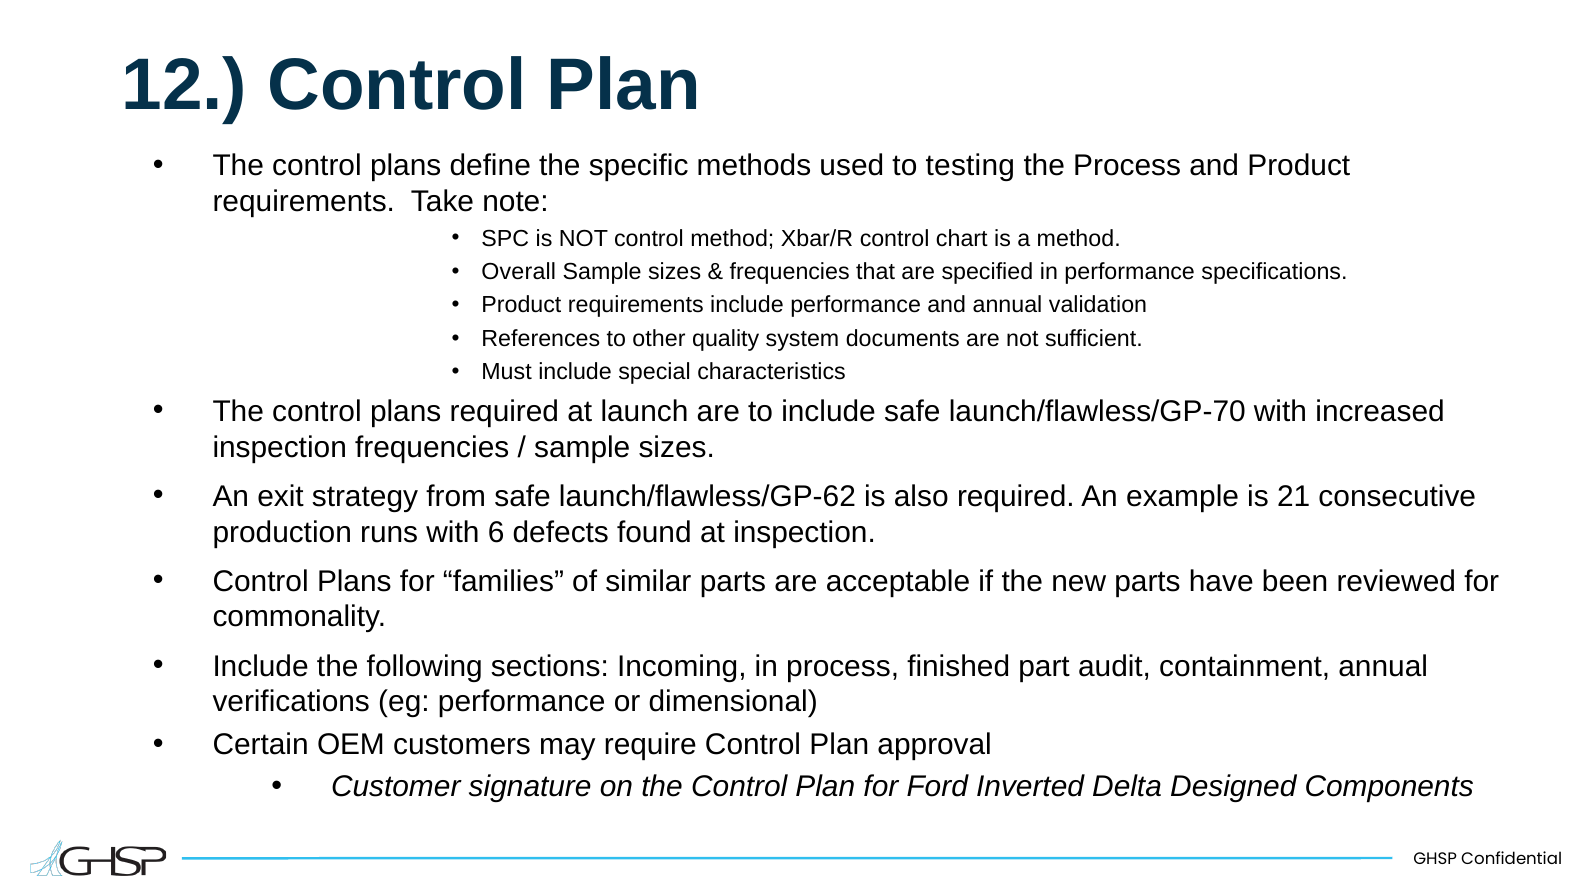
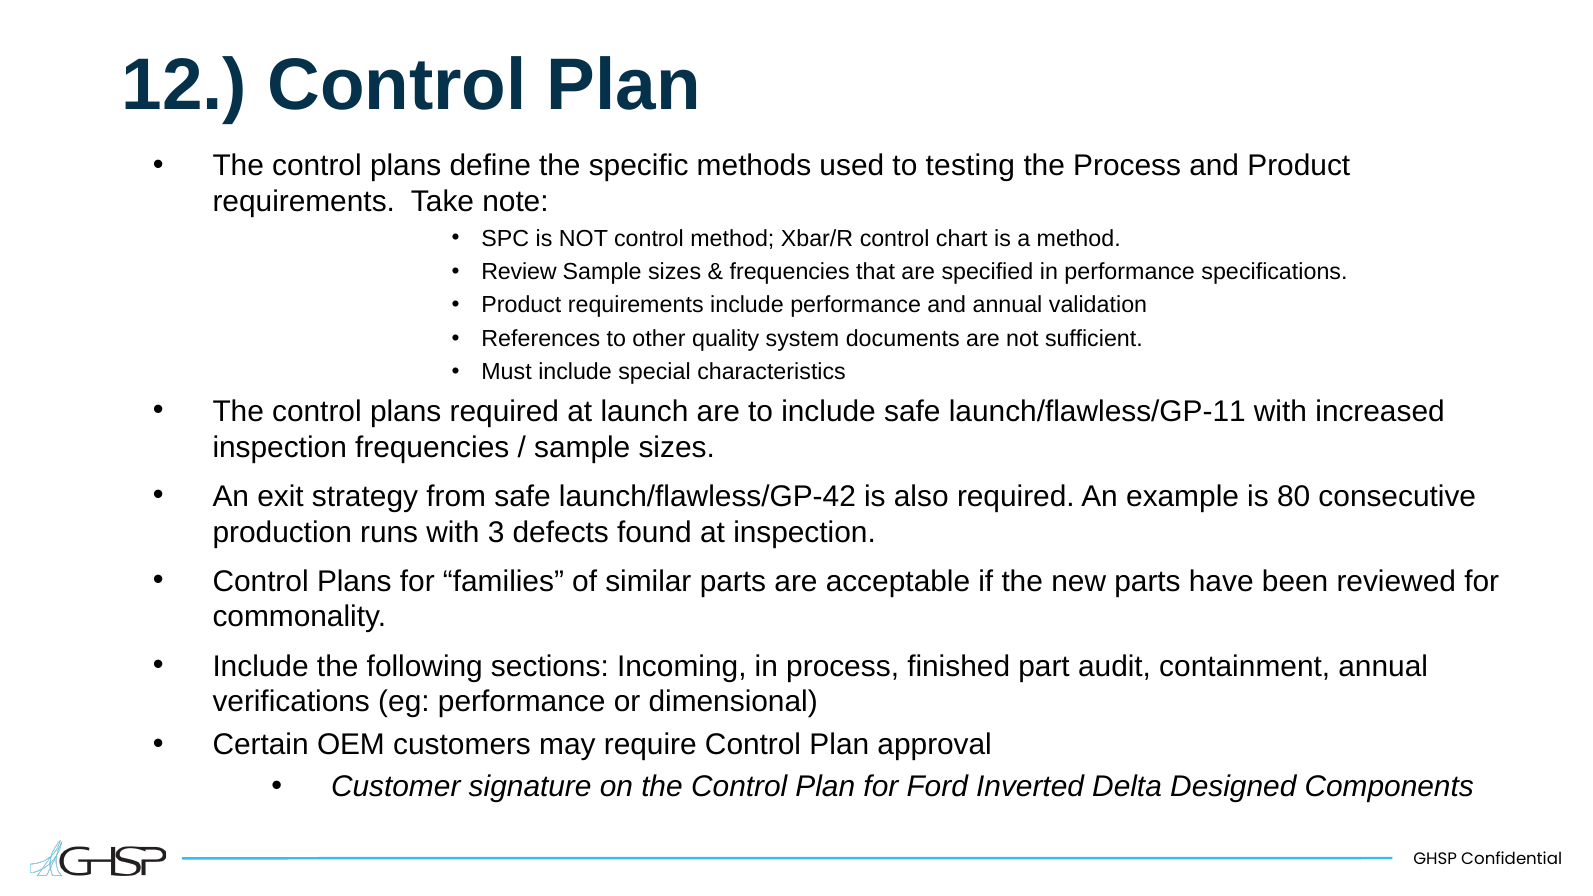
Overall: Overall -> Review (519, 272)
launch/flawless/GP-70: launch/flawless/GP-70 -> launch/flawless/GP-11 (1097, 411)
launch/flawless/GP-62: launch/flawless/GP-62 -> launch/flawless/GP-42 (707, 496)
21: 21 -> 80 (1294, 496)
6: 6 -> 3 (496, 532)
